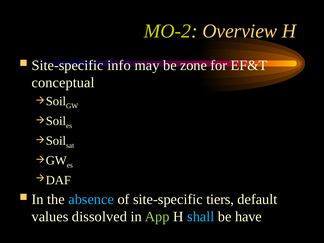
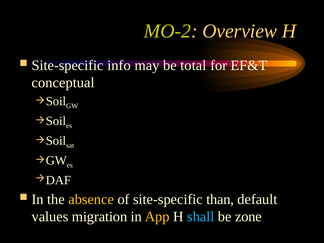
zone: zone -> total (193, 65)
absence colour: light blue -> yellow (91, 199)
tiers: tiers -> than (220, 199)
dissolved: dissolved -> migration (100, 217)
App colour: light green -> yellow (157, 217)
have: have -> zone (248, 217)
